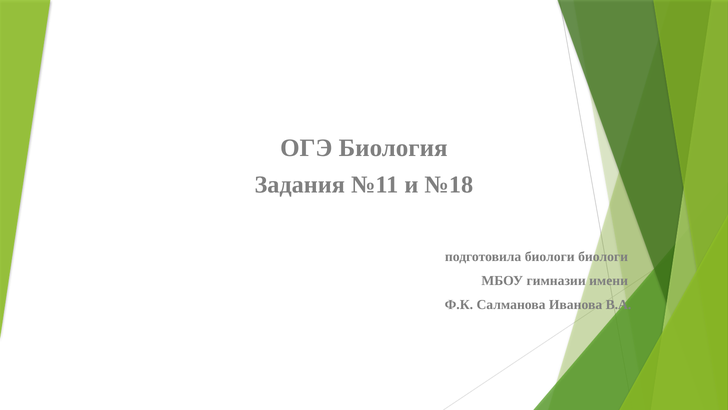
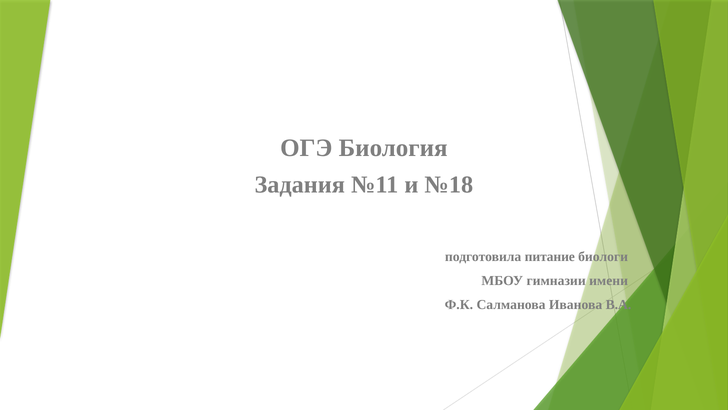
подготовила биологи: биологи -> питание (550, 256)
